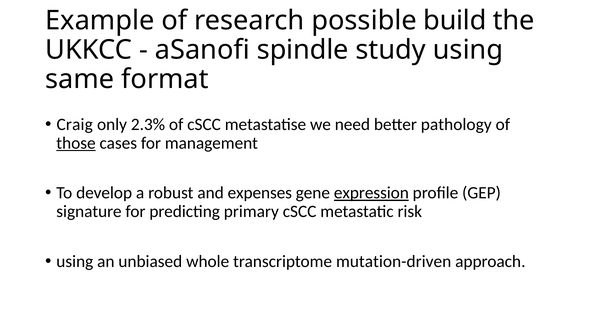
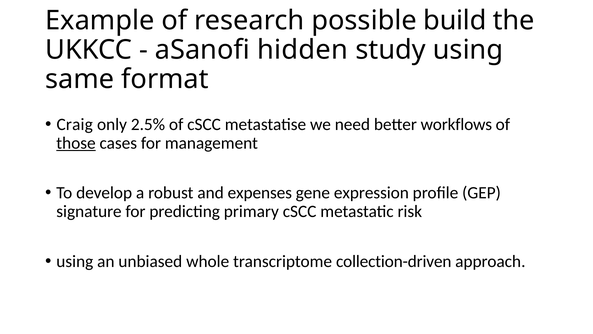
spindle: spindle -> hidden (303, 50)
2.3%: 2.3% -> 2.5% (148, 124)
pathology: pathology -> workflows (456, 124)
expression underline: present -> none (371, 193)
mutation-driven: mutation-driven -> collection-driven (394, 261)
